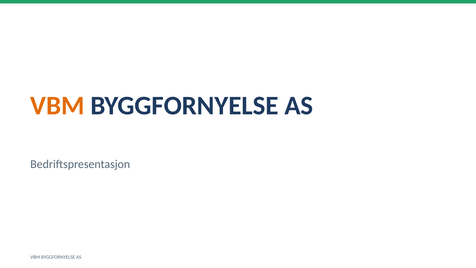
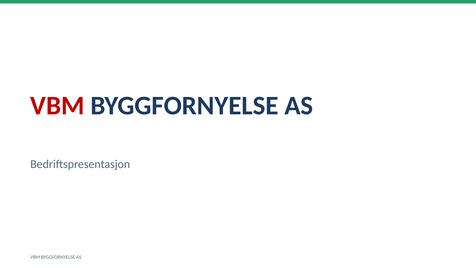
VBM colour: orange -> red (57, 106)
